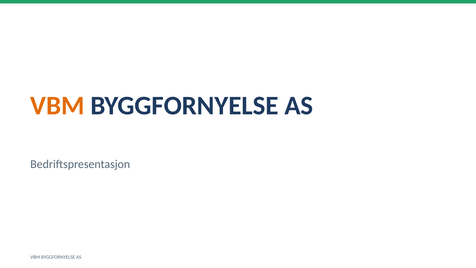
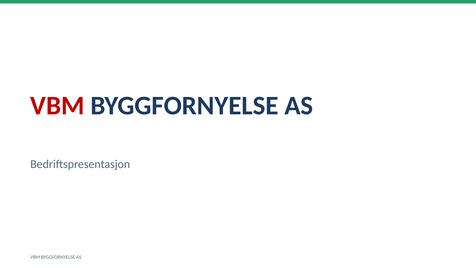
VBM colour: orange -> red (57, 106)
